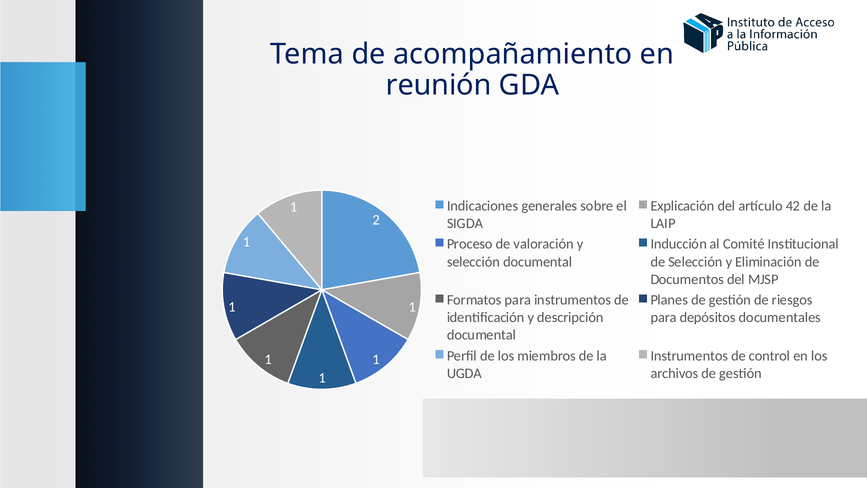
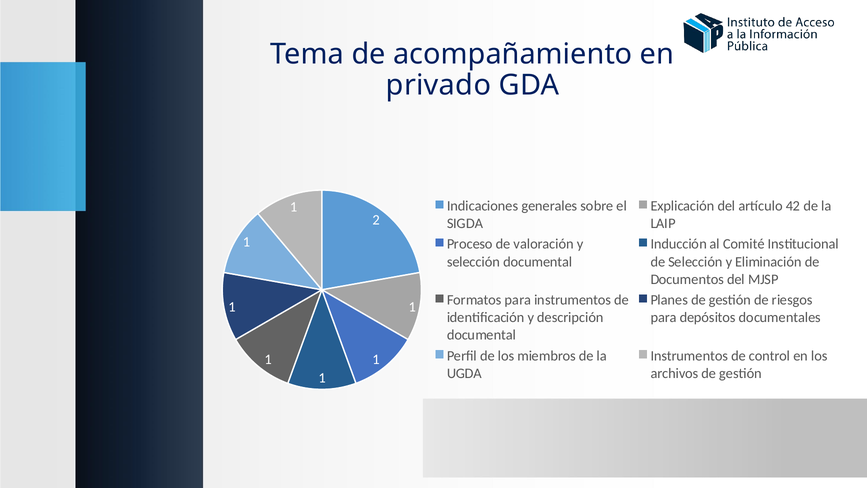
reunión: reunión -> privado (438, 85)
